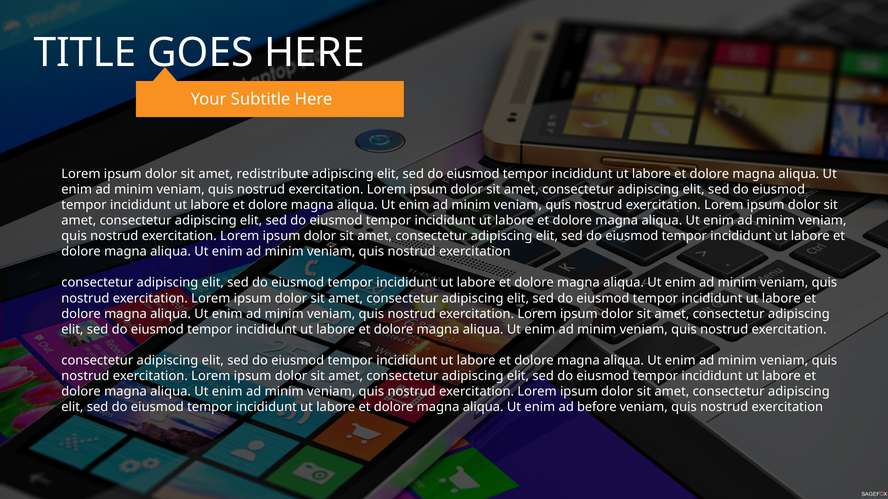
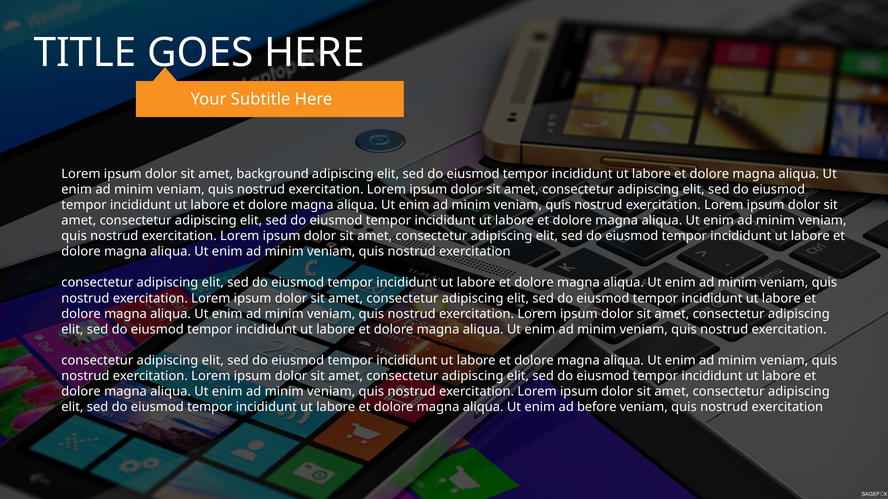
redistribute: redistribute -> background (273, 174)
